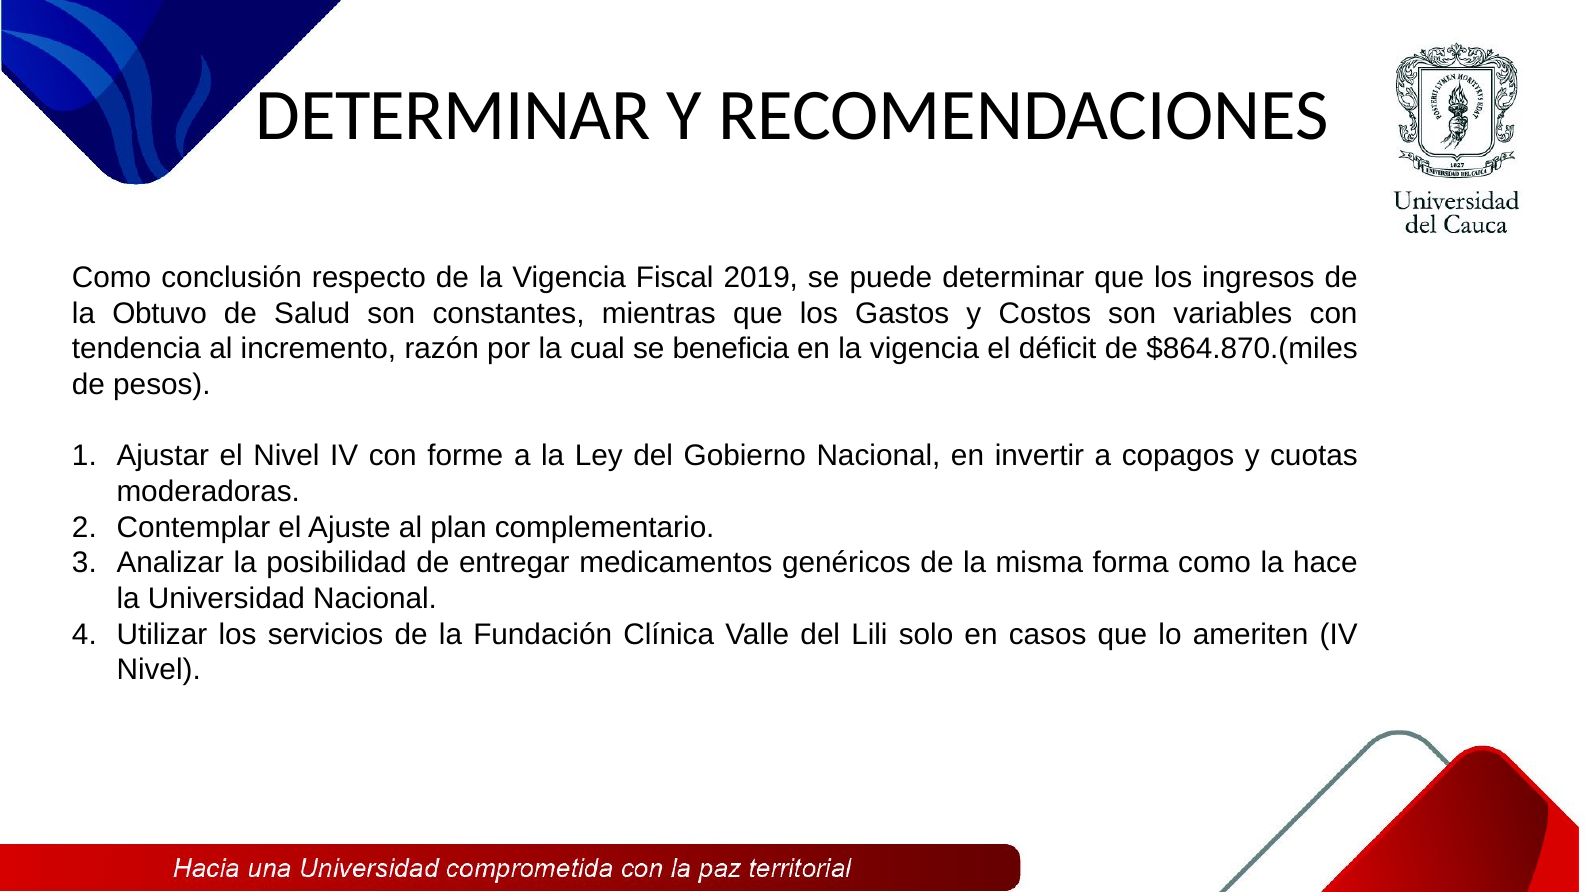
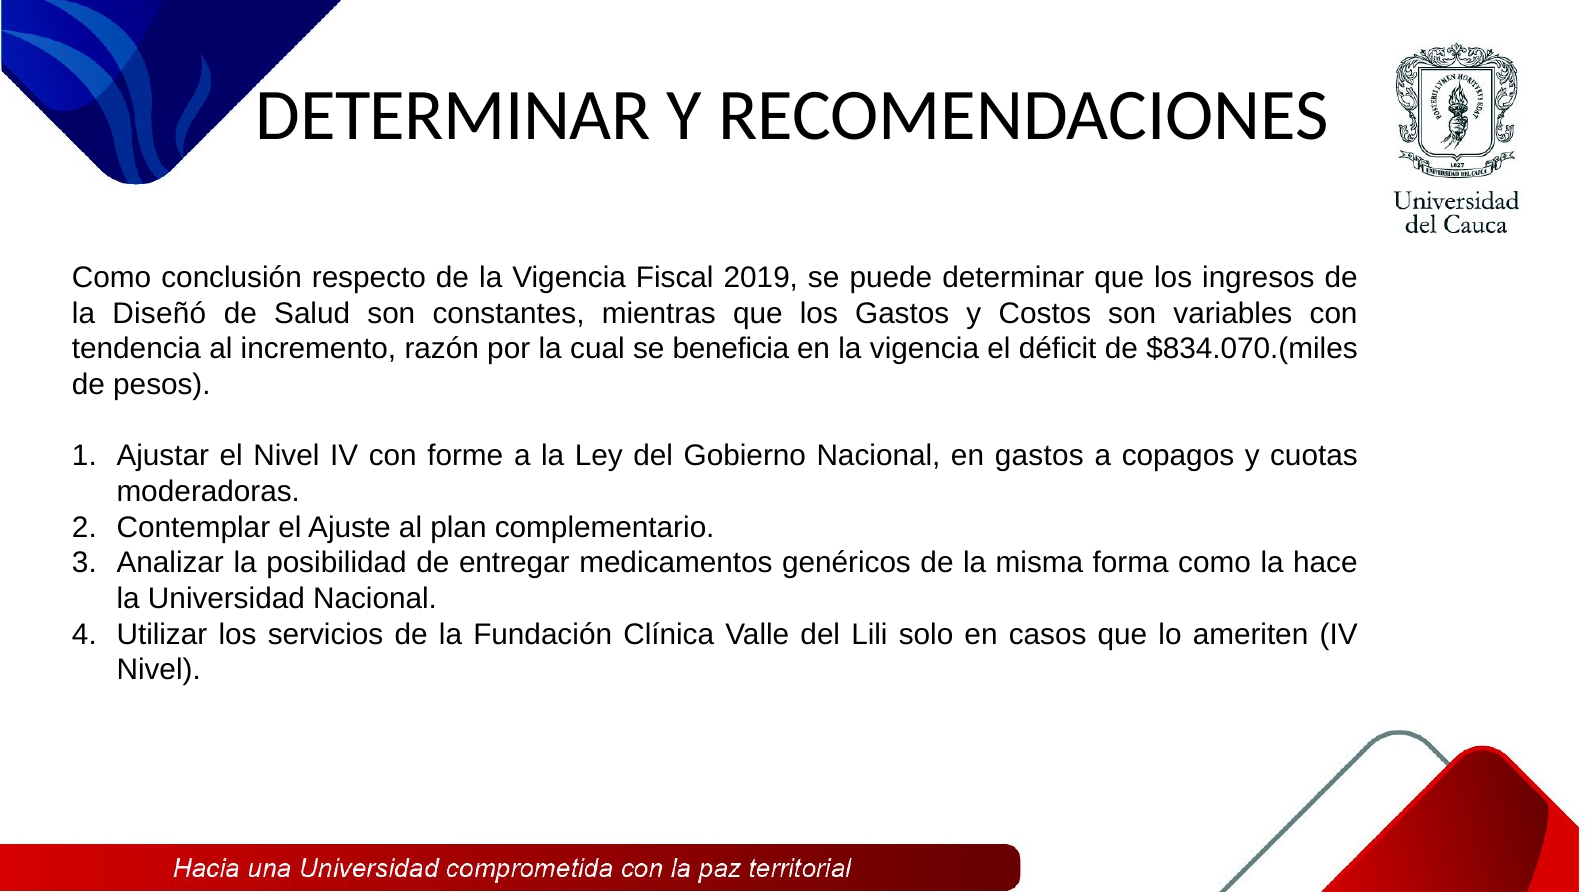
Obtuvo: Obtuvo -> Diseñó (159, 313)
$864.870.(miles: $864.870.(miles -> $834.070.(miles (1252, 349)
en invertir: invertir -> gastos (1039, 456)
